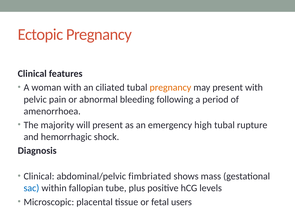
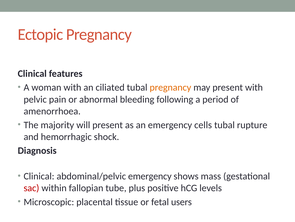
high: high -> cells (203, 125)
abdominal/pelvic fimbriated: fimbriated -> emergency (150, 176)
sac colour: blue -> red (31, 188)
